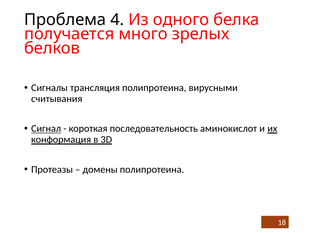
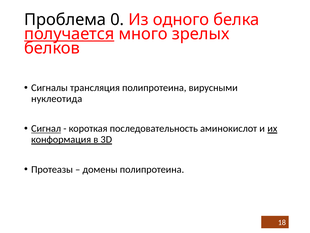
4: 4 -> 0 (117, 20)
получается underline: none -> present (69, 34)
считывания: считывания -> нуклеотида (57, 99)
